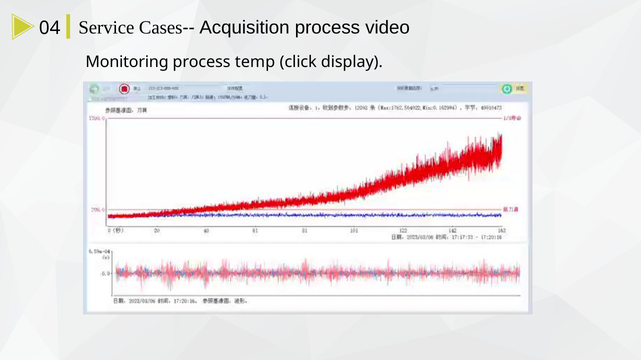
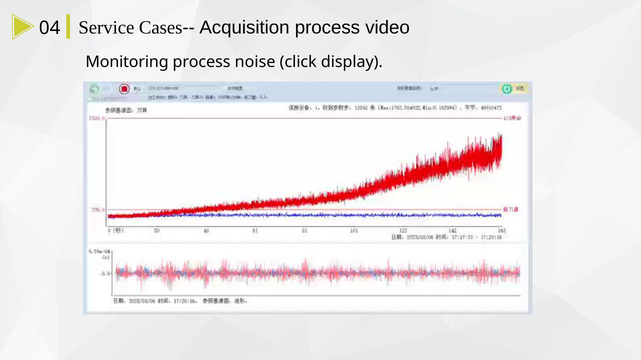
temp: temp -> noise (255, 62)
